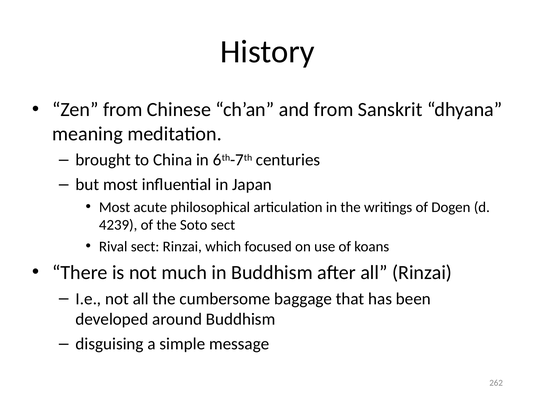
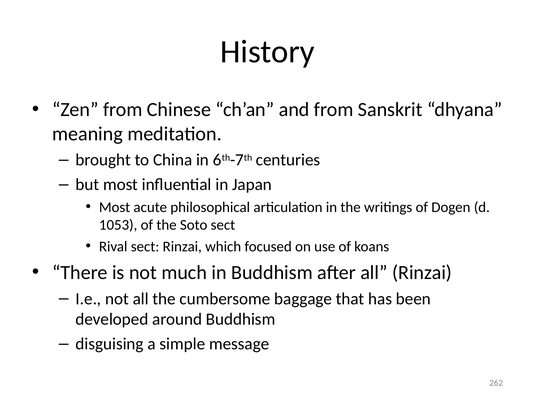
4239: 4239 -> 1053 (118, 225)
